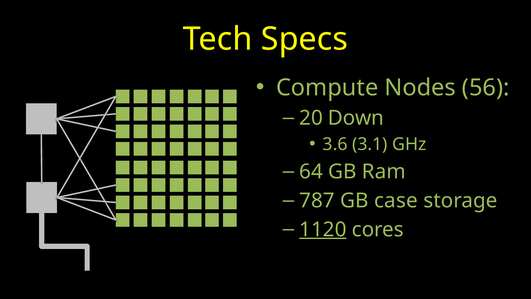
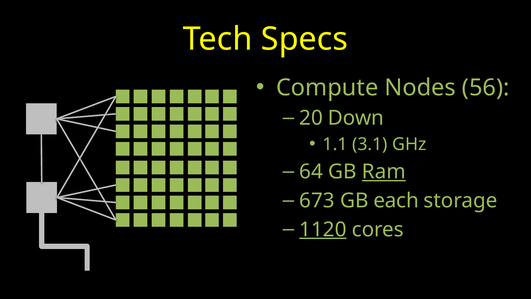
3.6: 3.6 -> 1.1 (335, 144)
Ram underline: none -> present (384, 172)
787: 787 -> 673 (317, 200)
case: case -> each (396, 200)
